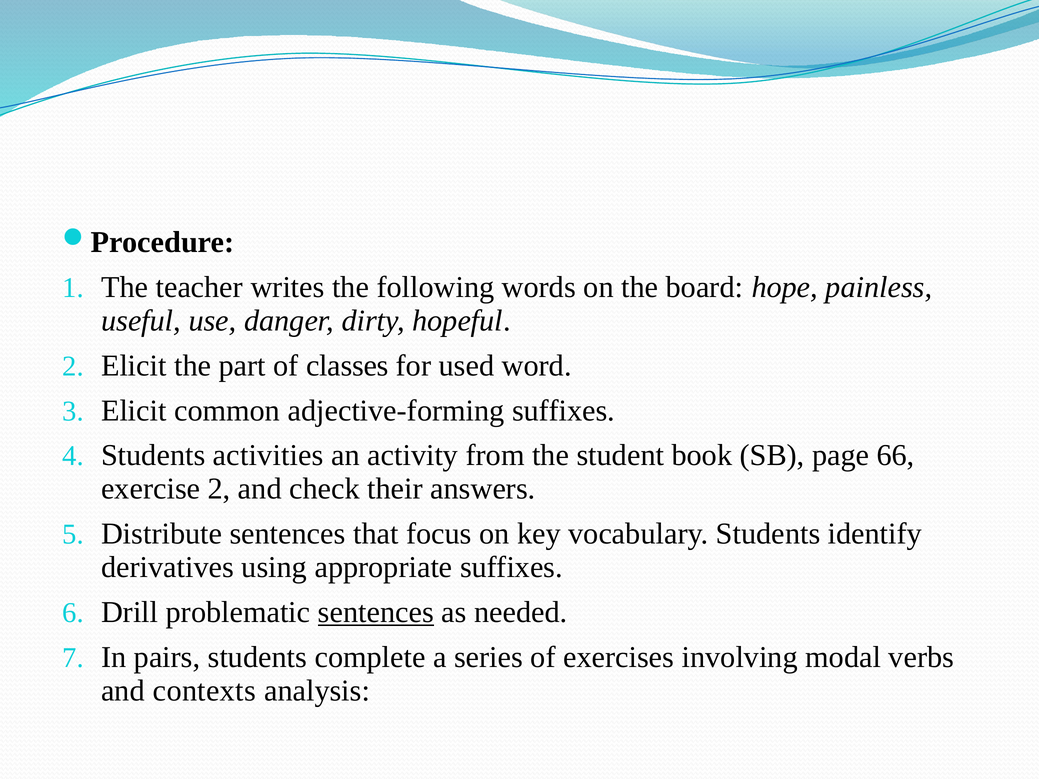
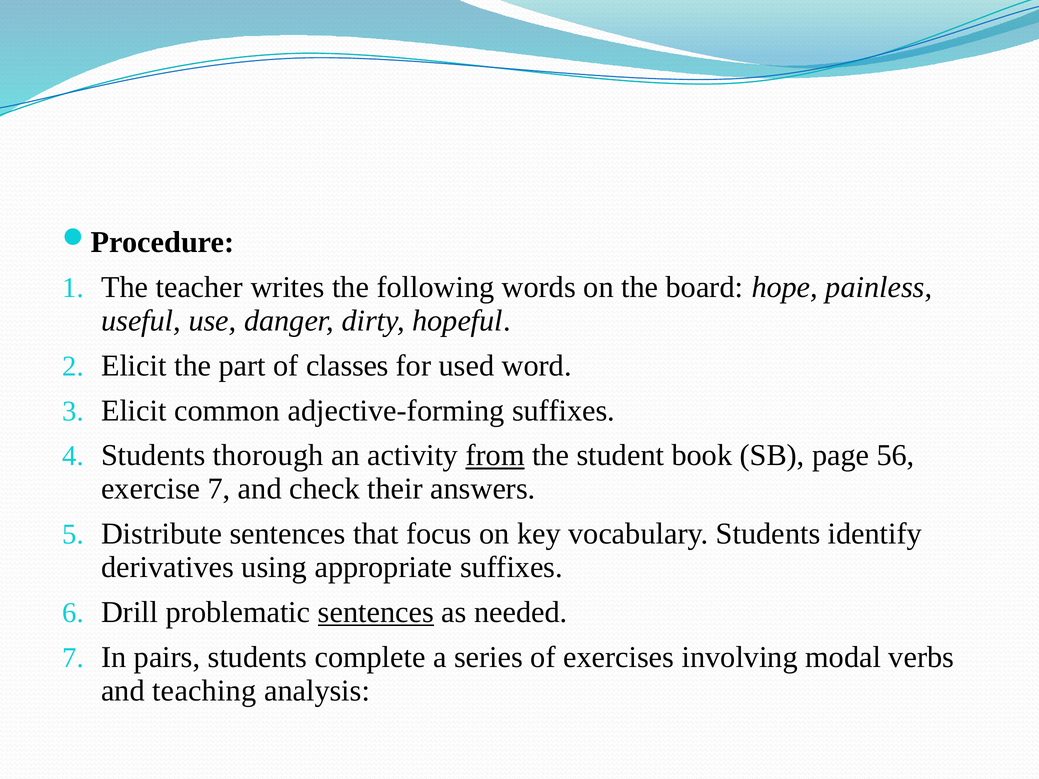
activities: activities -> thorough (268, 456)
from underline: none -> present (495, 456)
66: 66 -> 56 (896, 456)
exercise 2: 2 -> 7 (219, 489)
contexts: contexts -> teaching (204, 691)
